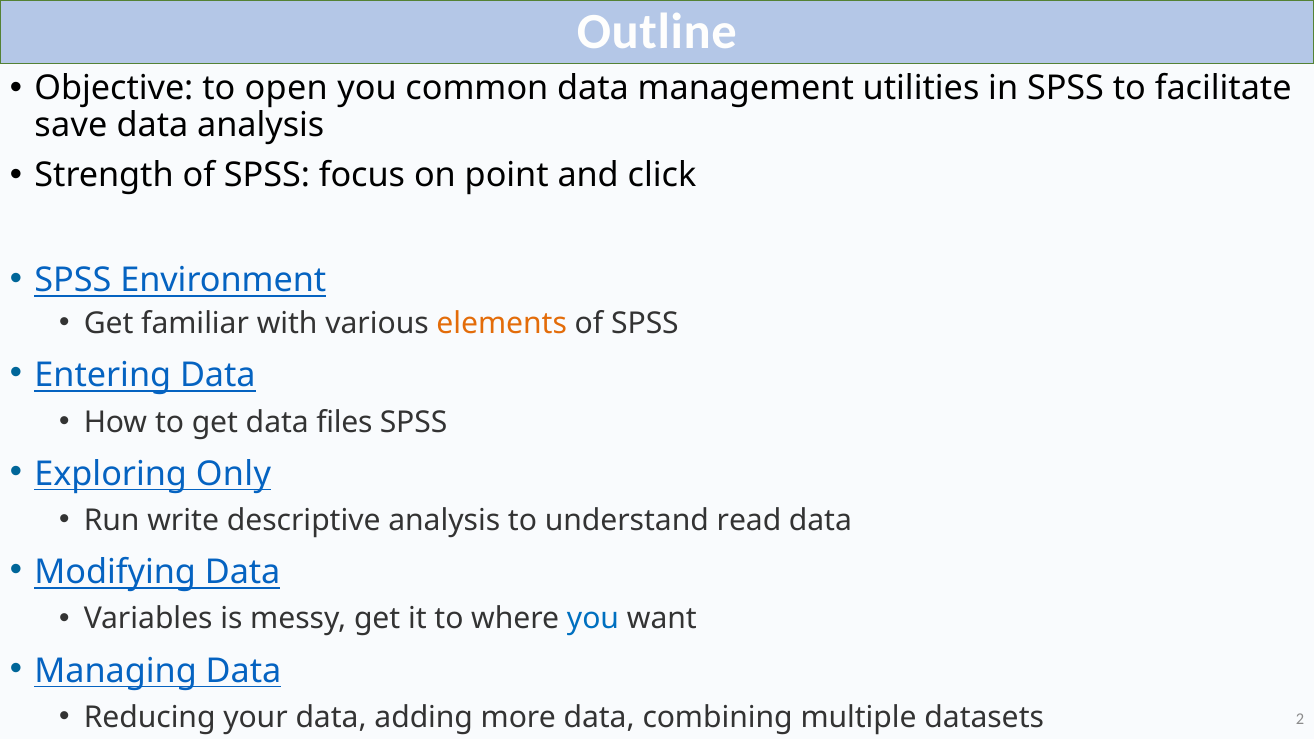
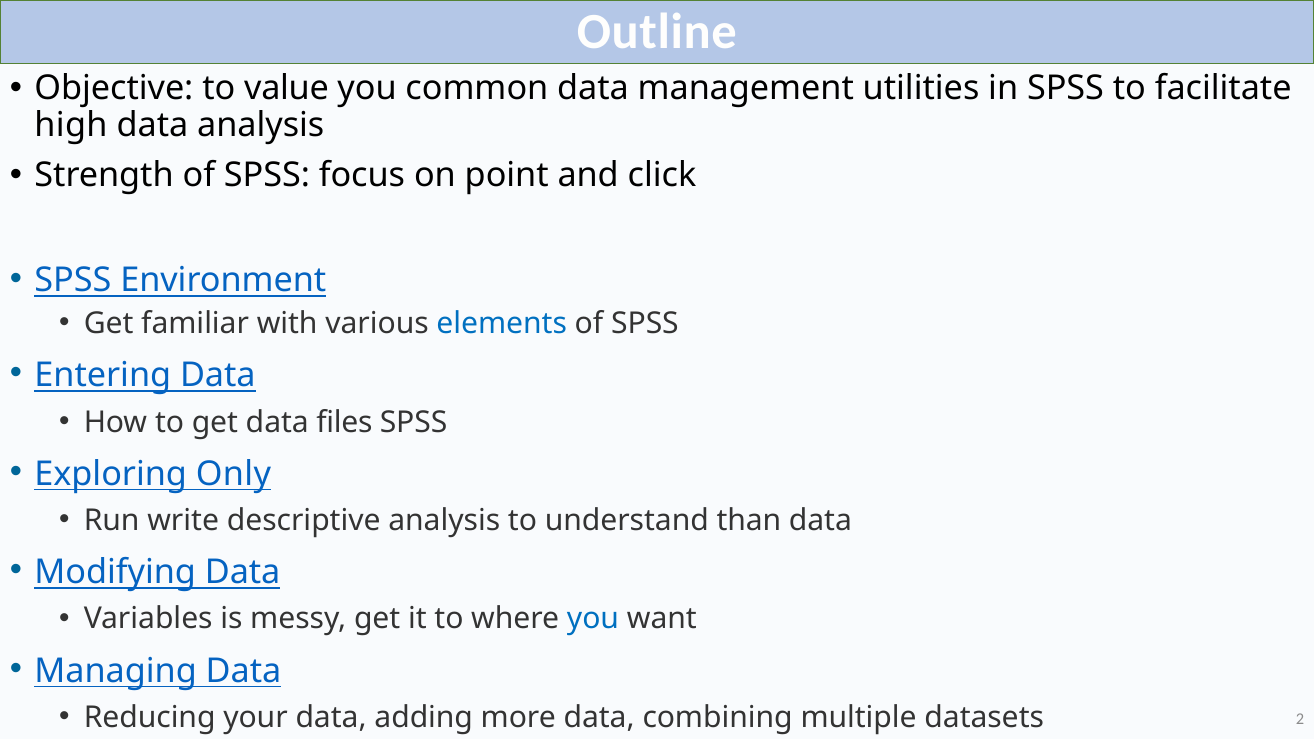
open: open -> value (287, 88)
save: save -> high (71, 125)
elements colour: orange -> blue (502, 323)
read: read -> than (749, 521)
